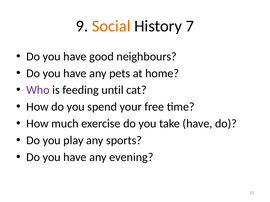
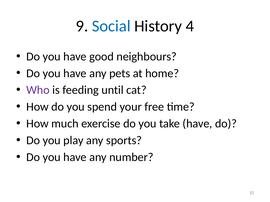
Social colour: orange -> blue (111, 26)
7: 7 -> 4 (190, 26)
evening: evening -> number (131, 157)
